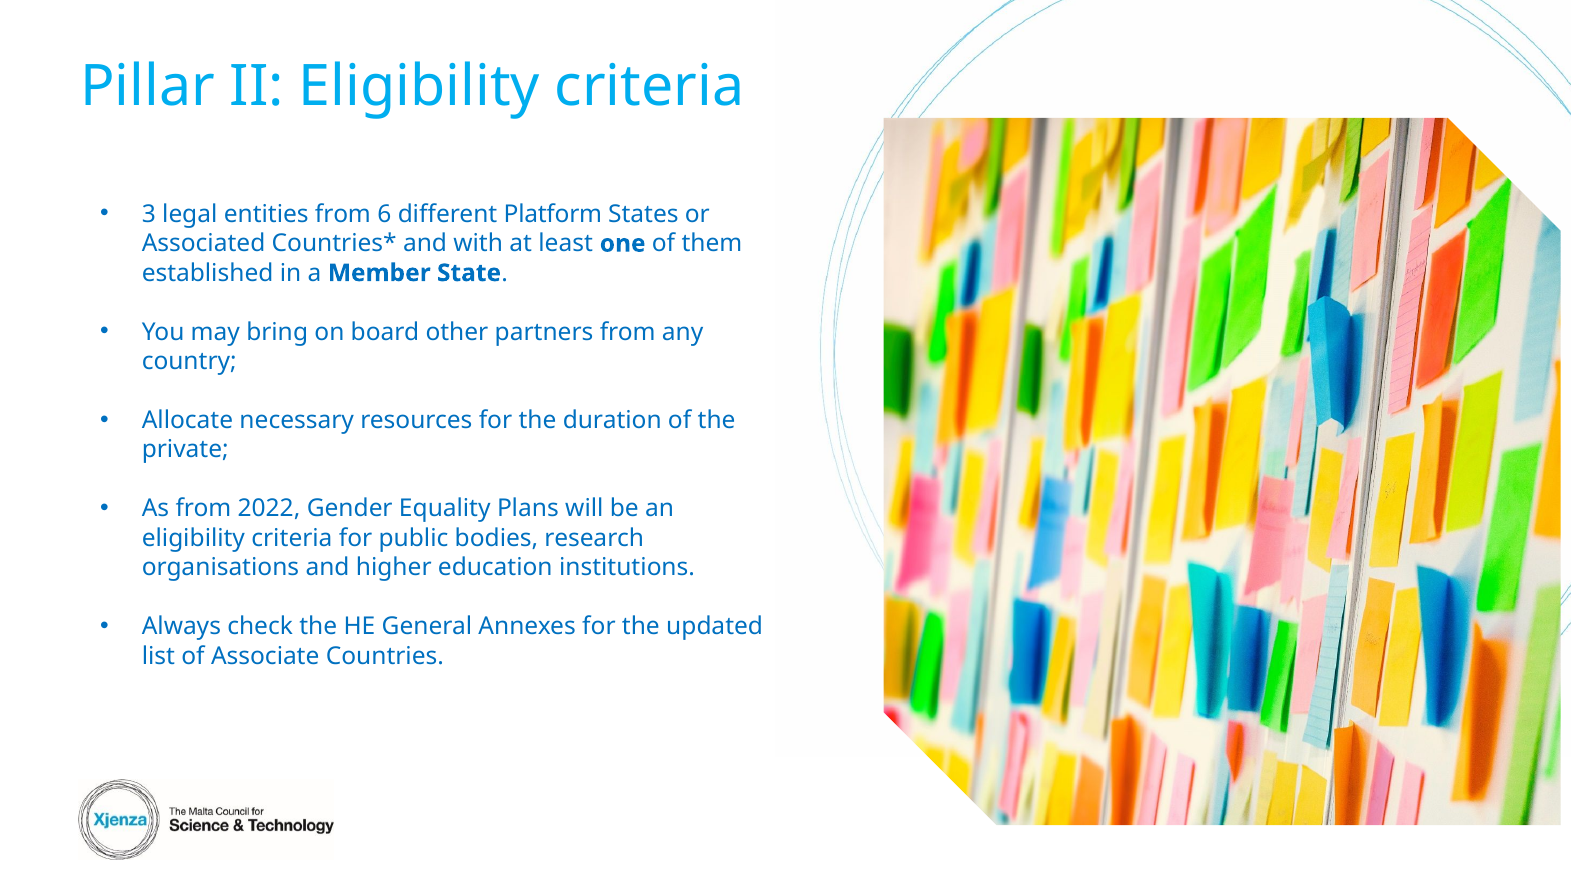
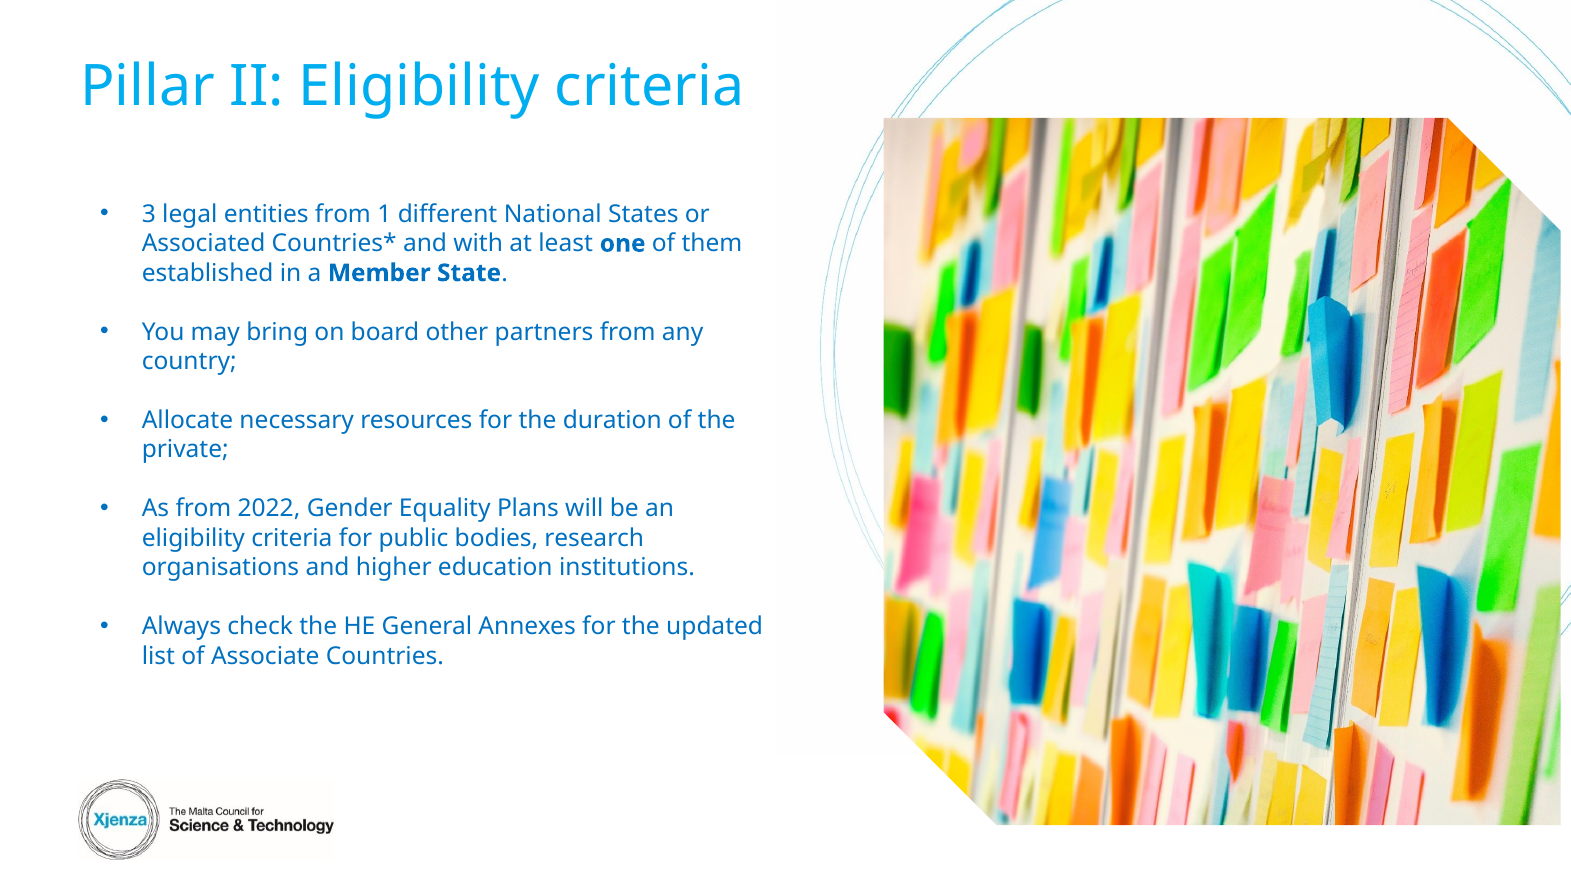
6: 6 -> 1 (384, 214)
Platform: Platform -> National (553, 214)
